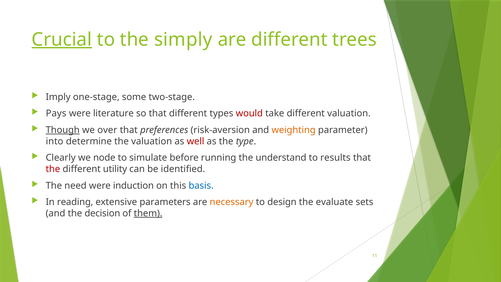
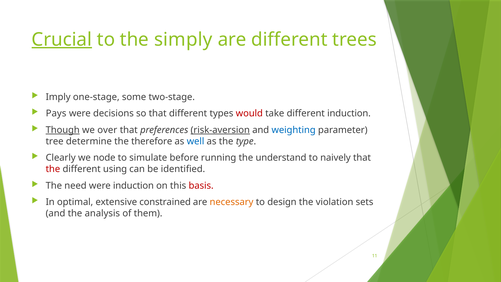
literature: literature -> decisions (113, 113)
different valuation: valuation -> induction (349, 113)
risk-aversion underline: none -> present (220, 130)
weighting colour: orange -> blue (294, 130)
into: into -> tree (55, 141)
the valuation: valuation -> therefore (152, 141)
well colour: red -> blue (196, 141)
results: results -> naively (335, 158)
utility: utility -> using (115, 169)
basis colour: blue -> red (201, 185)
reading: reading -> optimal (75, 202)
parameters: parameters -> constrained (165, 202)
evaluate: evaluate -> violation (335, 202)
decision: decision -> analysis (102, 213)
them underline: present -> none (148, 213)
